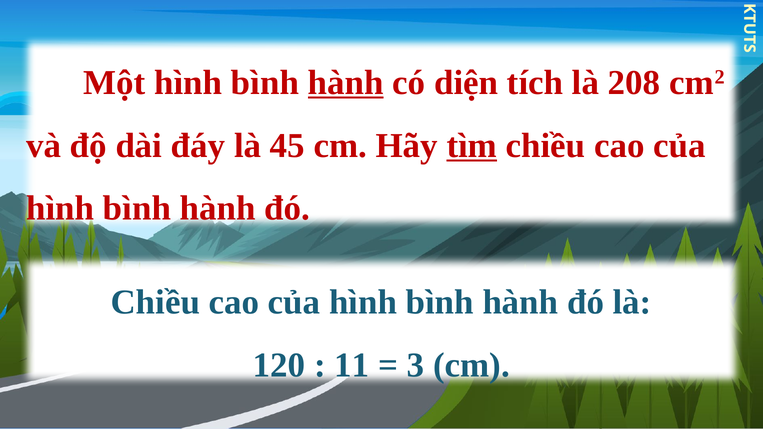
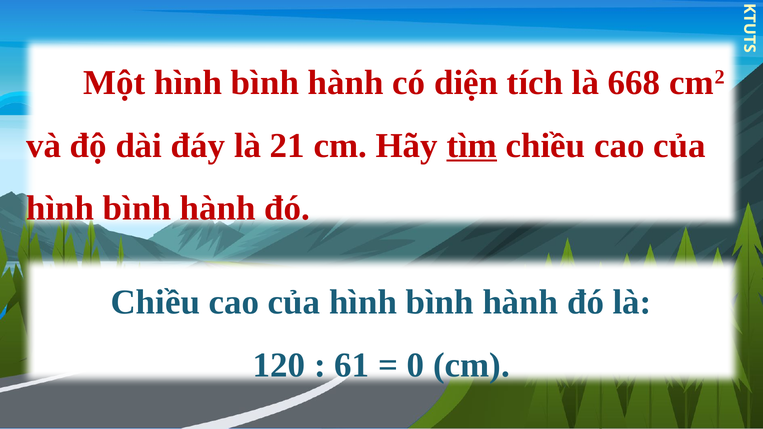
hành underline: present -> none (346, 83)
208: 208 -> 668 (634, 83)
45: 45 -> 21 (287, 146)
11: 11 -> 61 (352, 365)
3: 3 -> 0 (416, 365)
